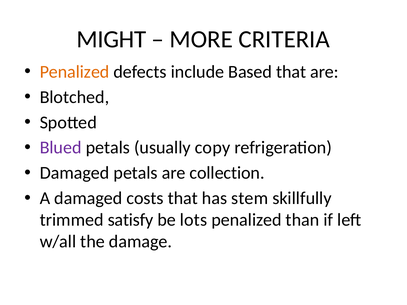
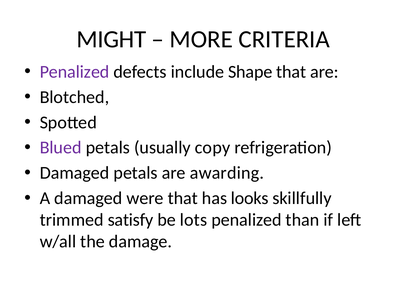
Penalized colour: orange -> purple (75, 72)
Based: Based -> Shape (250, 72)
collection: collection -> awarding (227, 173)
costs: costs -> were (145, 198)
stem: stem -> looks (250, 198)
